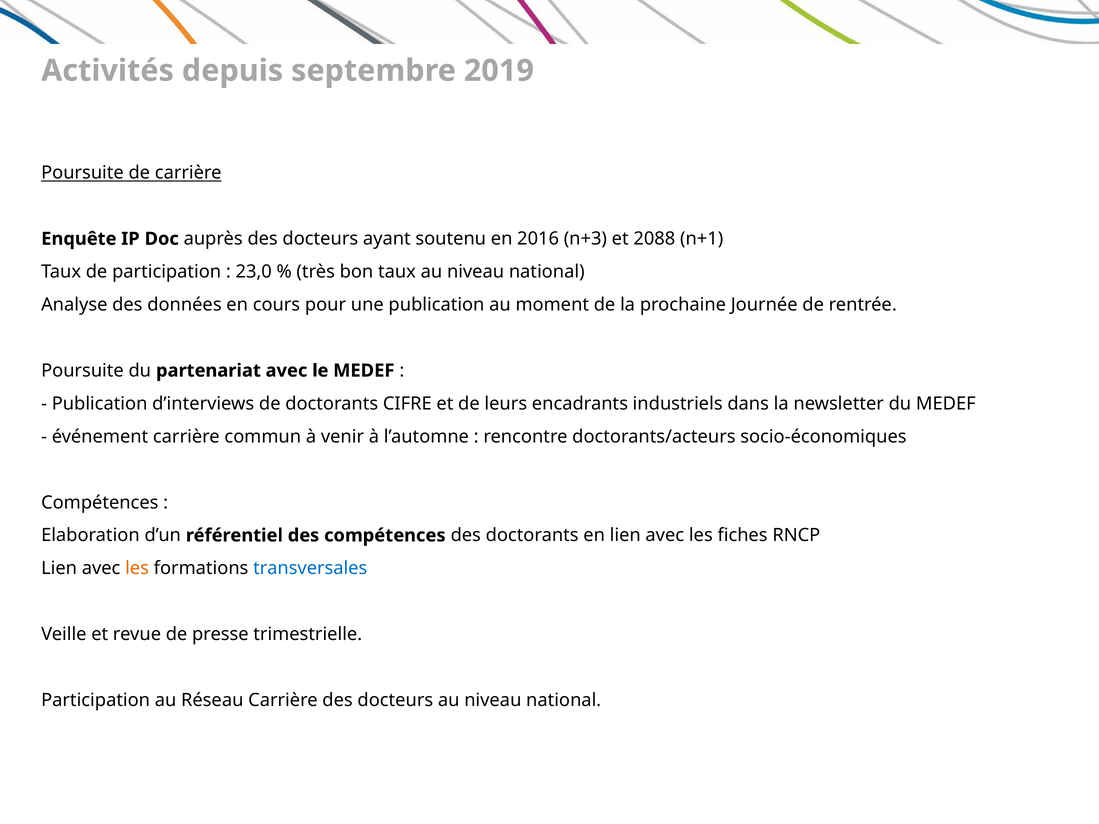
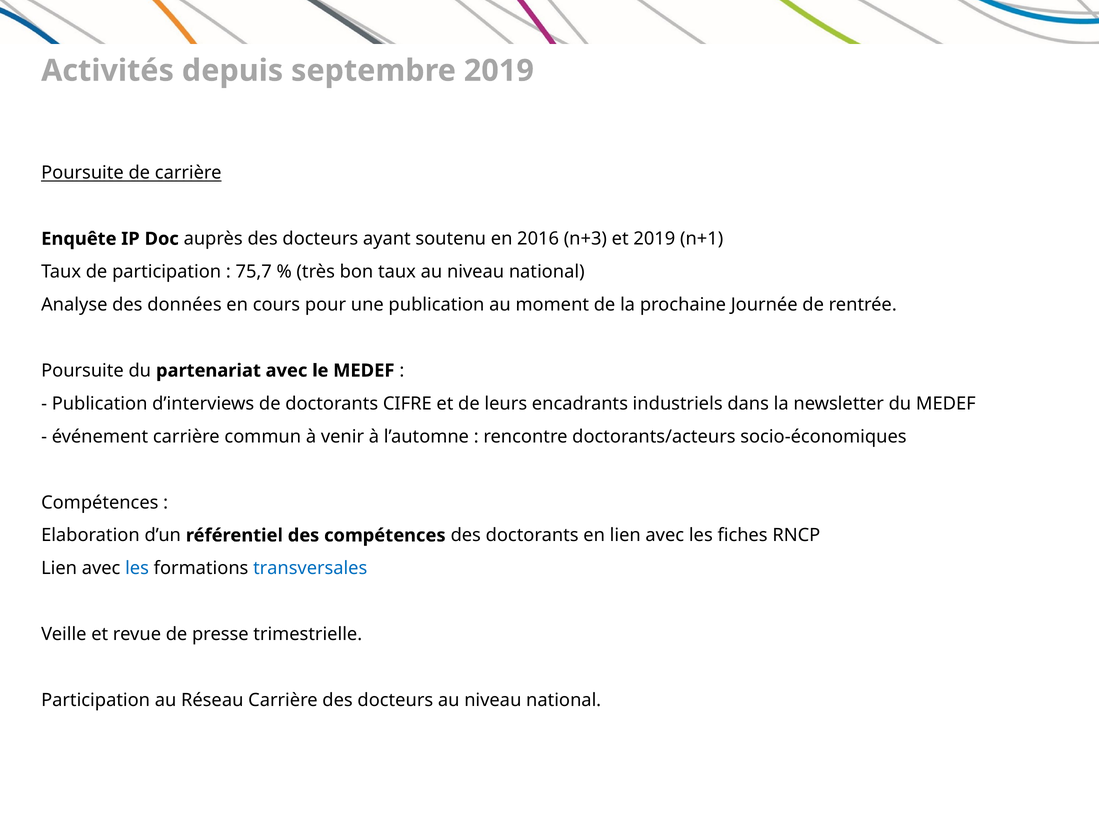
et 2088: 2088 -> 2019 (654, 239)
23,0: 23,0 -> 75,7 (254, 272)
les colour: orange -> blue (137, 569)
